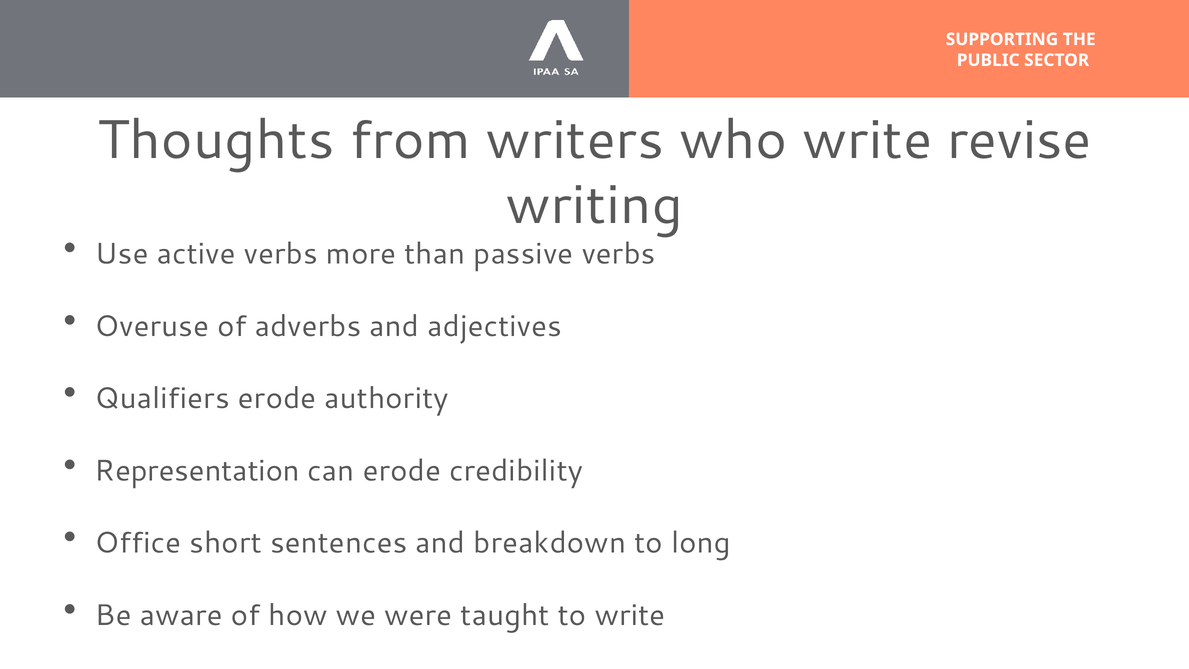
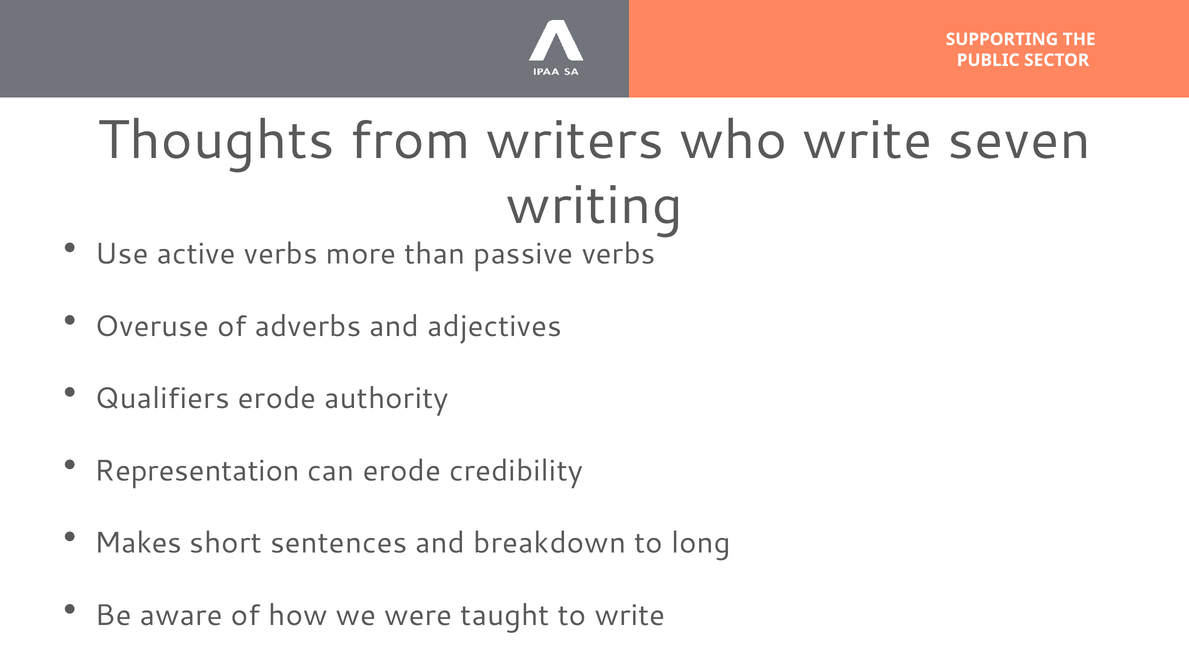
revise: revise -> seven (1019, 140)
Office: Office -> Makes (138, 543)
